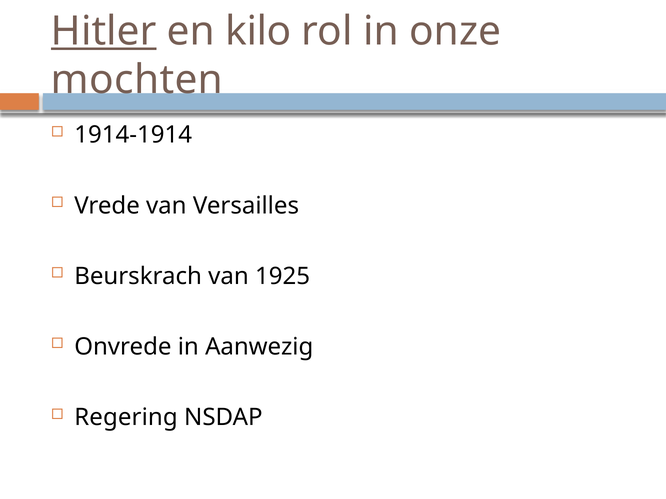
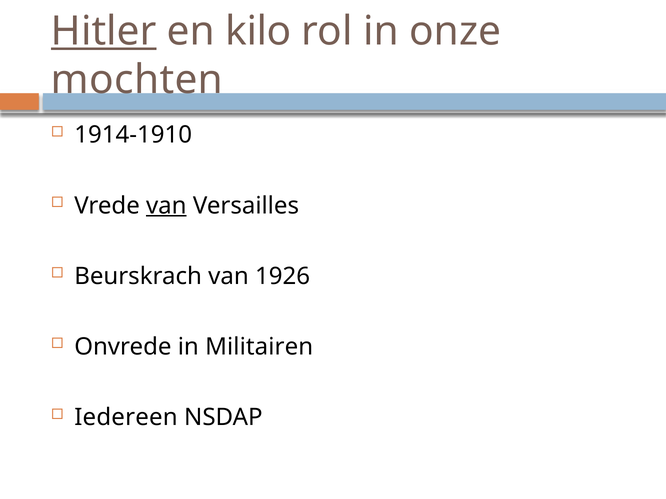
1914-1914: 1914-1914 -> 1914-1910 (133, 135)
van underline: none -> present (166, 206)
1925: 1925 -> 1926 (283, 276)
Aanwezig: Aanwezig -> Militairen (259, 347)
Regering: Regering -> Iedereen (126, 418)
